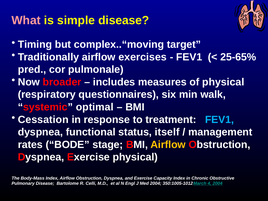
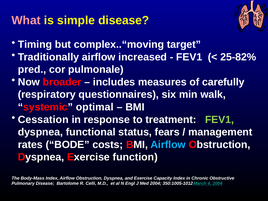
exercises: exercises -> increased (143, 57)
25-65%: 25-65% -> 25-82% (238, 57)
of physical: physical -> carefully (223, 82)
FEV1 colour: light blue -> light green (219, 120)
itself: itself -> fears (167, 132)
stage: stage -> costs (108, 145)
Airflow colour: yellow -> light blue (168, 145)
Exercise physical: physical -> function (135, 157)
